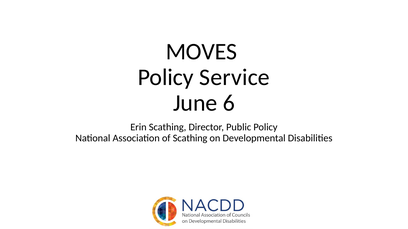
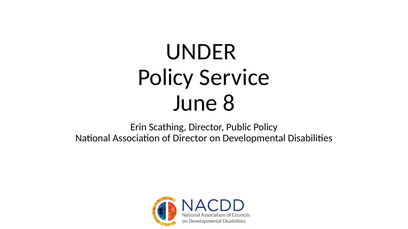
MOVES: MOVES -> UNDER (201, 52)
6: 6 -> 8 (229, 103)
of Scathing: Scathing -> Director (190, 139)
